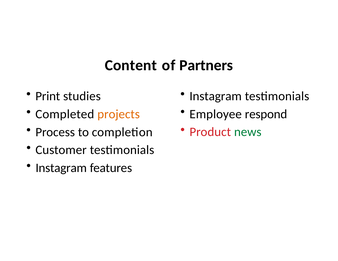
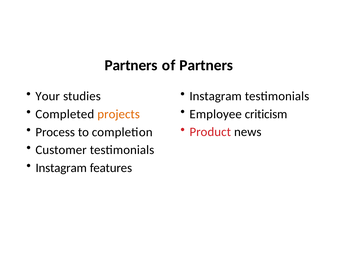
Content: Content -> Partners (131, 65)
Print: Print -> Your (48, 96)
respond: respond -> criticism (266, 114)
news colour: green -> black (248, 132)
